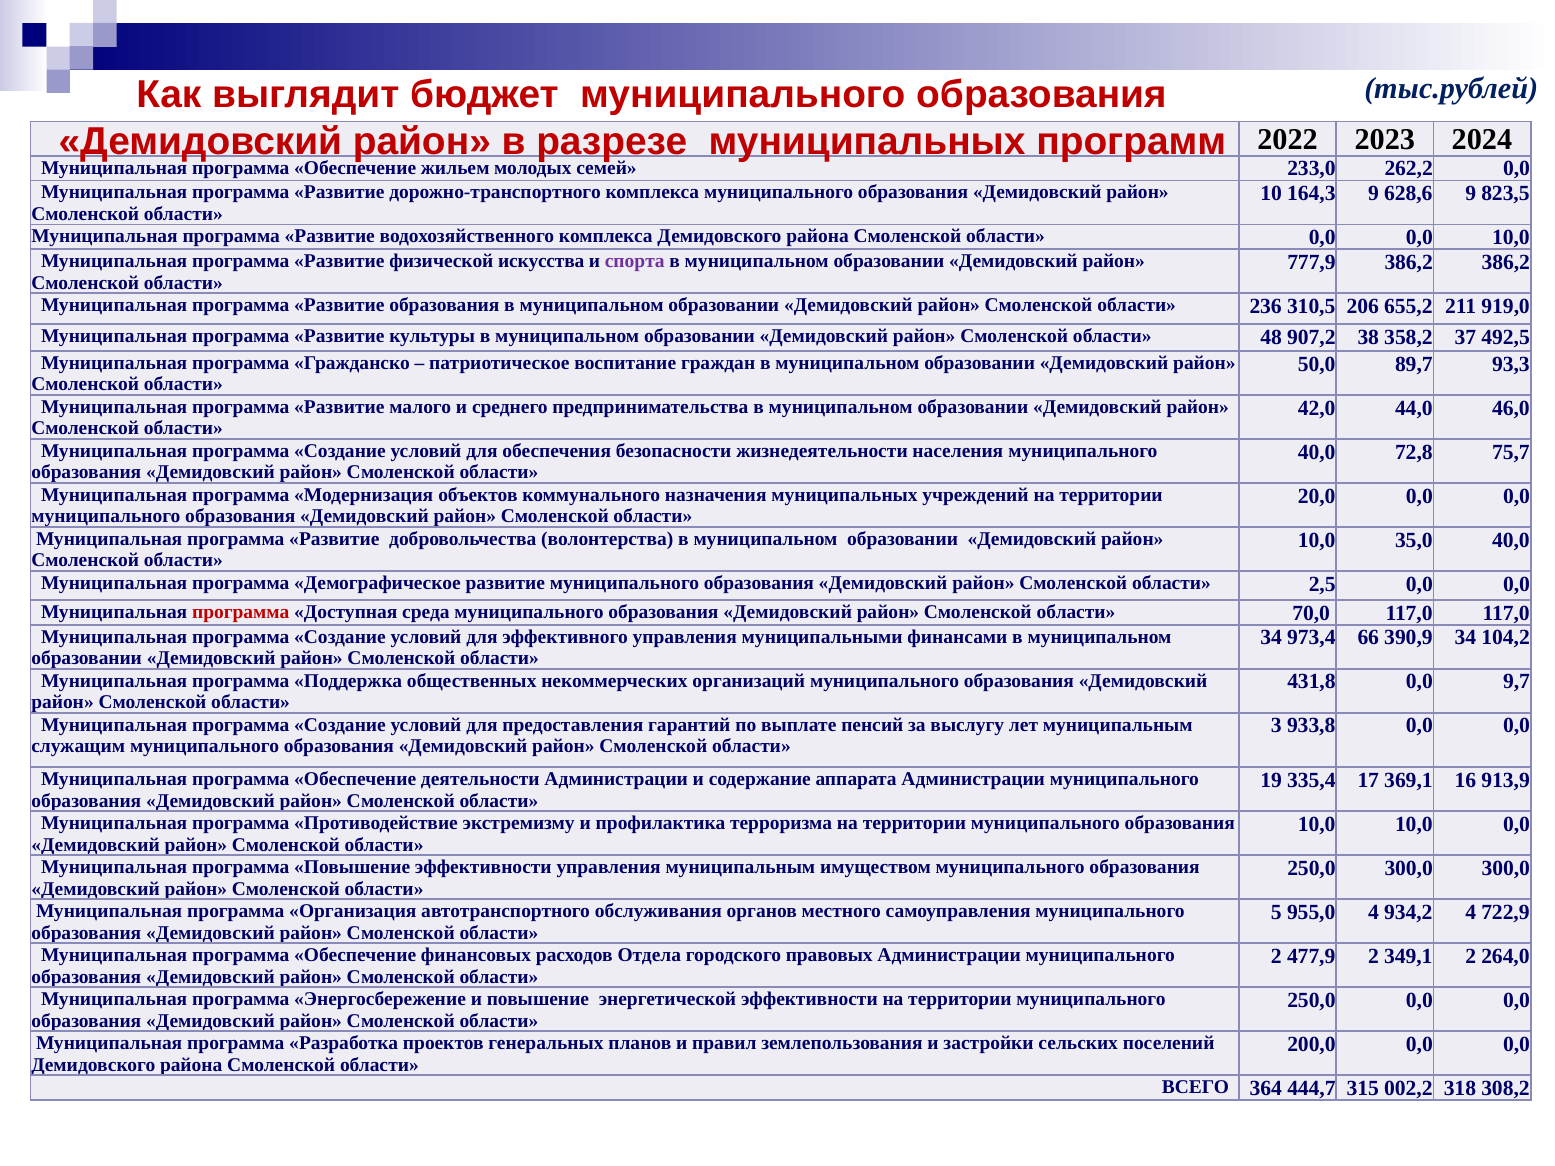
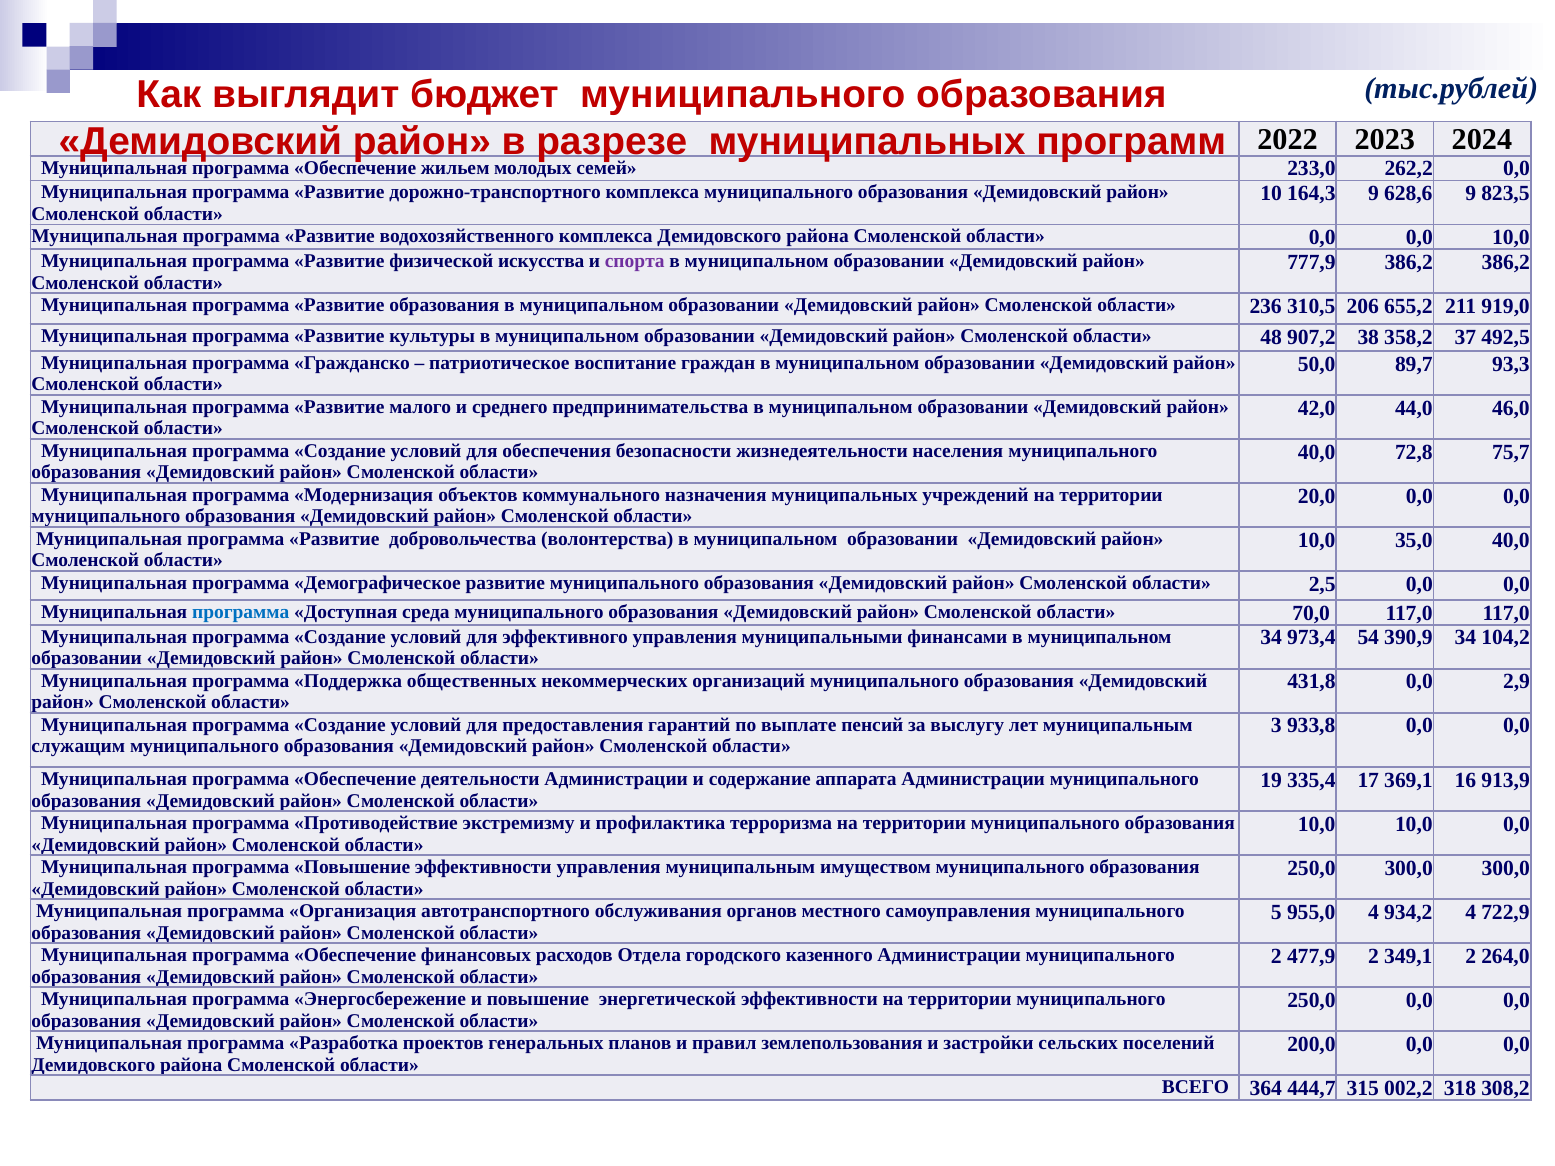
программа colour: red -> blue (241, 612)
66: 66 -> 54 (1368, 638)
9,7: 9,7 -> 2,9 (1517, 682)
правовых: правовых -> казенного (829, 955)
